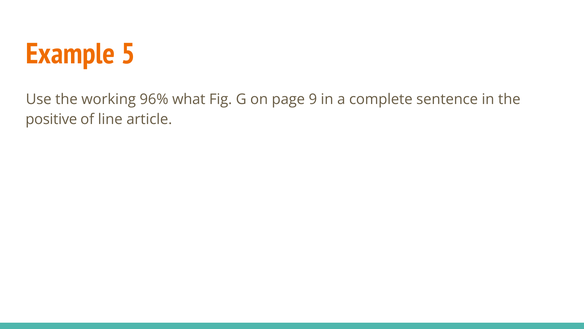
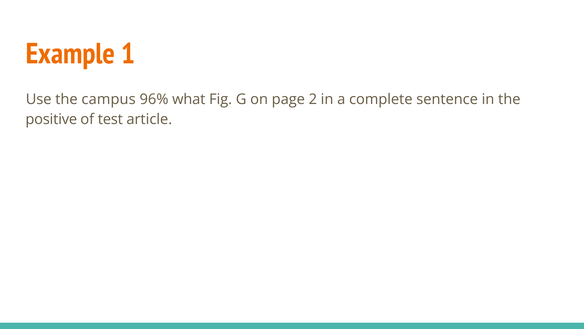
5: 5 -> 1 (128, 54)
working: working -> campus (109, 99)
9: 9 -> 2 (313, 99)
line: line -> test (110, 119)
